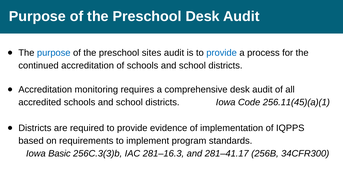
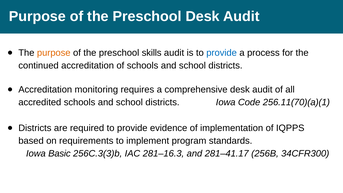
purpose colour: blue -> orange (54, 53)
sites: sites -> skills (152, 53)
256.11(45)(a)(1: 256.11(45)(a)(1 -> 256.11(70)(a)(1 (296, 102)
